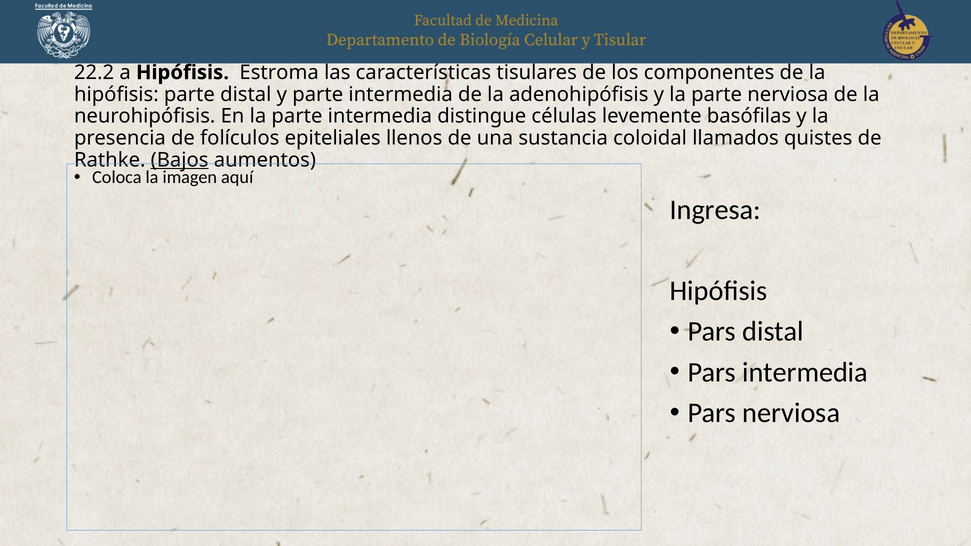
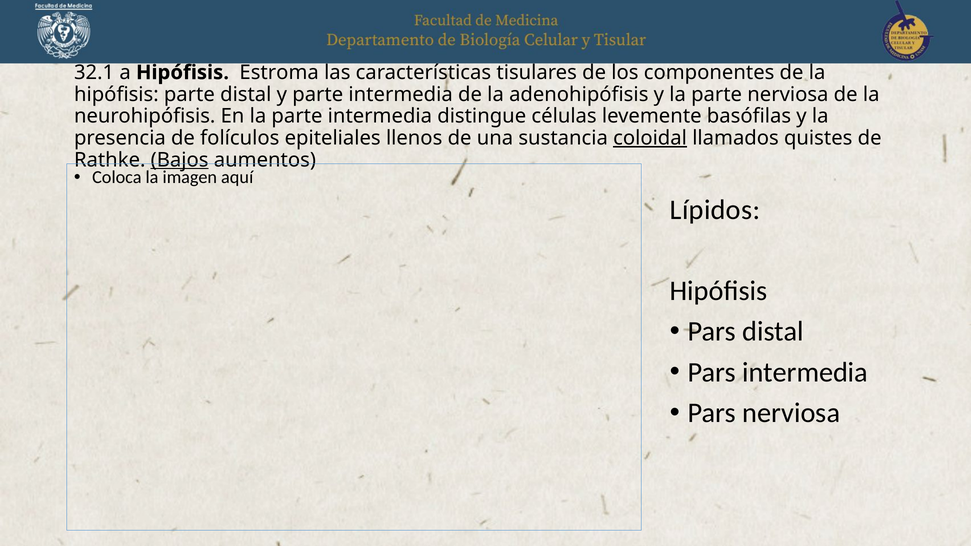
22.2: 22.2 -> 32.1 (94, 73)
coloidal underline: none -> present (650, 138)
Ingresa: Ingresa -> Lípidos (715, 210)
